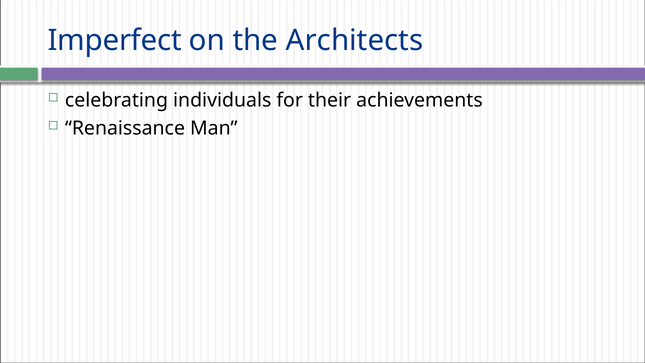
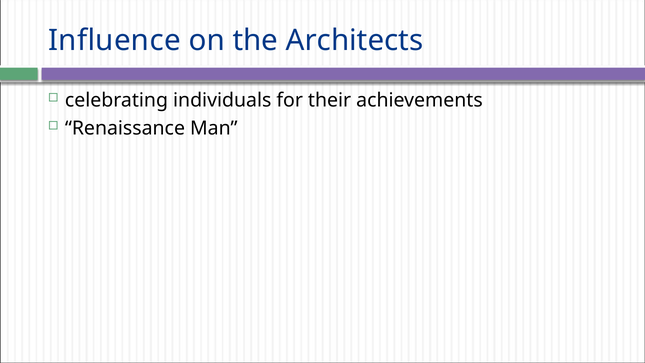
Imperfect: Imperfect -> Influence (114, 40)
